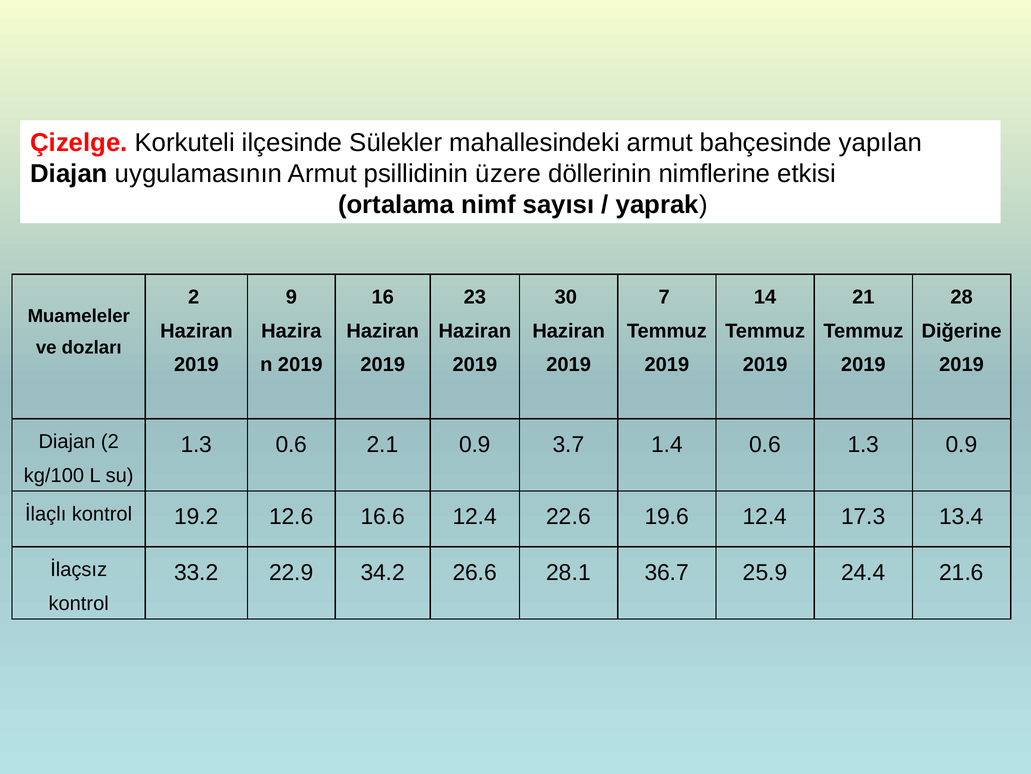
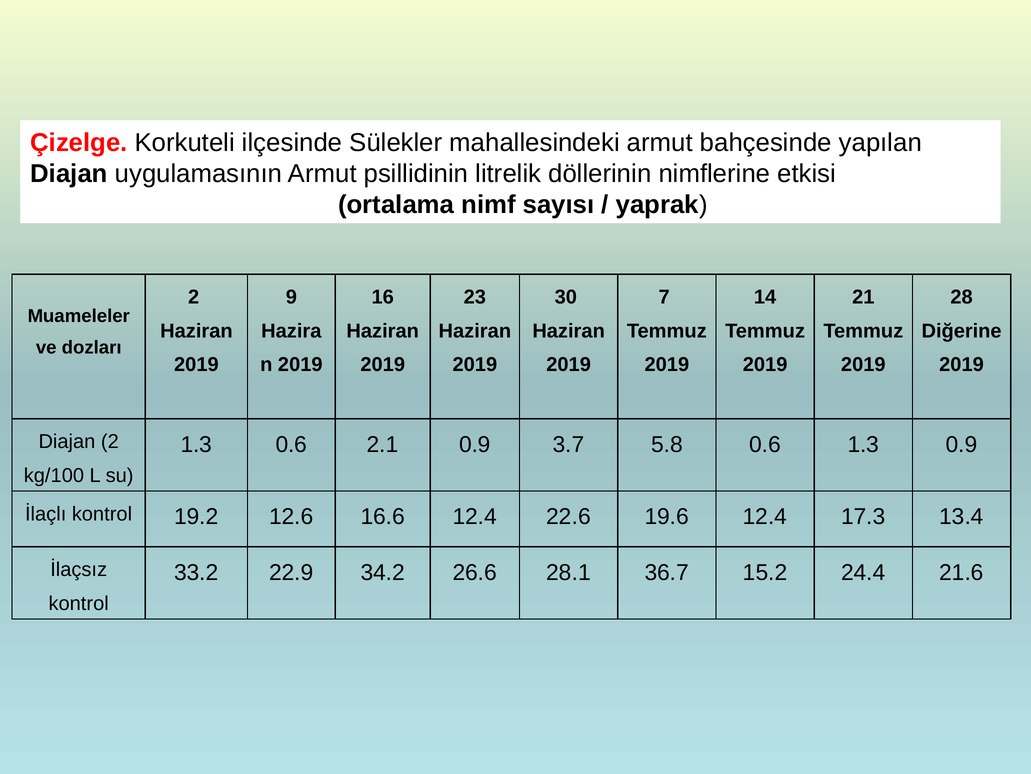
üzere: üzere -> litrelik (508, 173)
1.4: 1.4 -> 5.8 (667, 444)
25.9: 25.9 -> 15.2 (765, 572)
